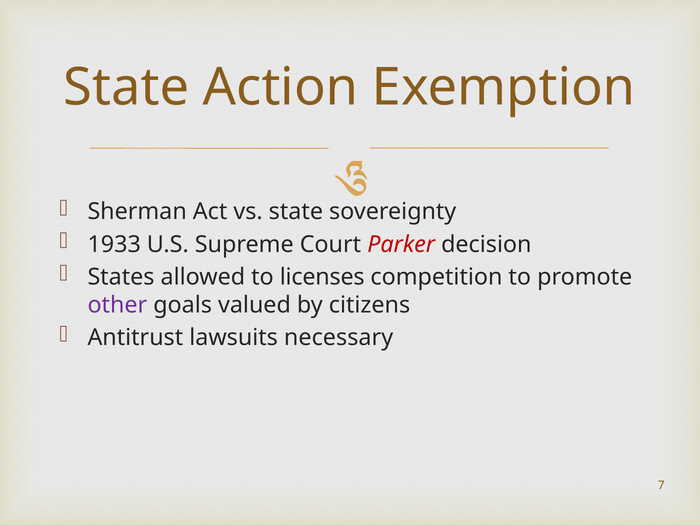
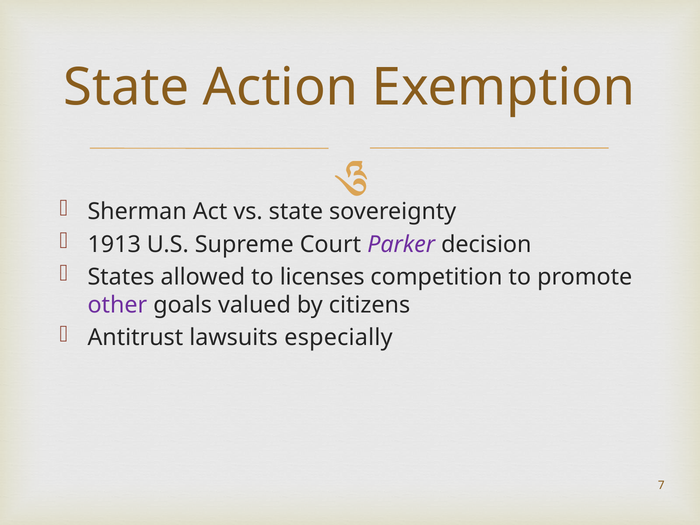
1933: 1933 -> 1913 (114, 244)
Parker colour: red -> purple (401, 244)
necessary: necessary -> especially (338, 338)
